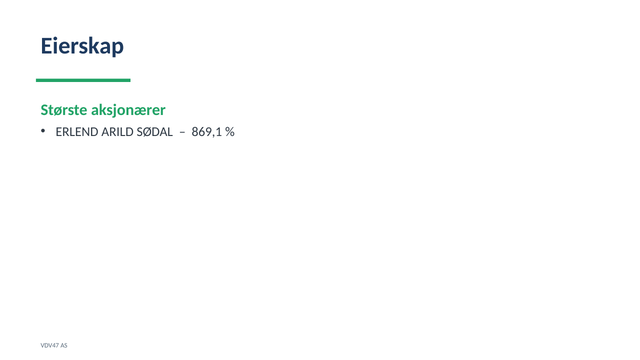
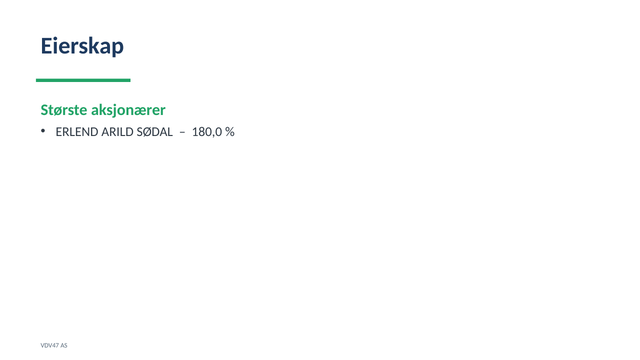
869,1: 869,1 -> 180,0 (207, 132)
